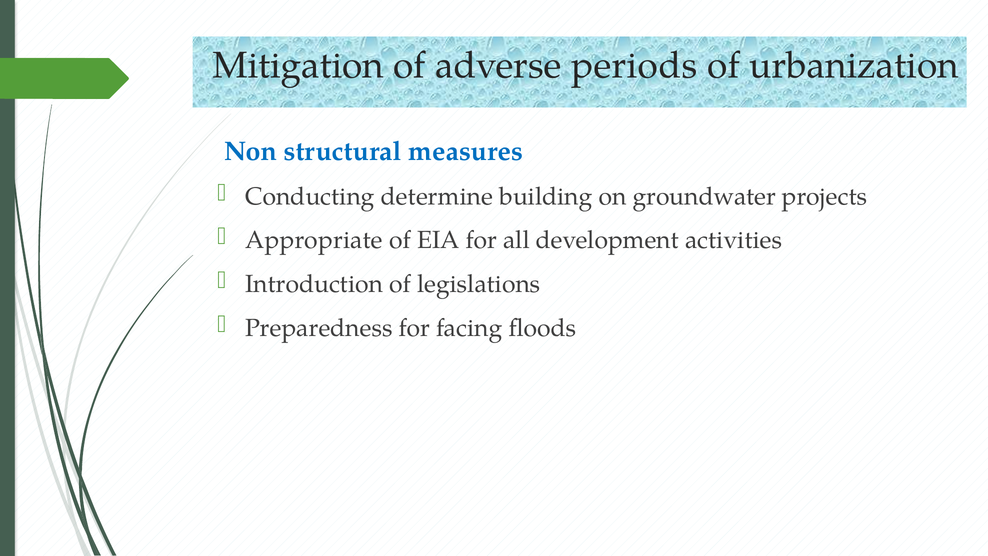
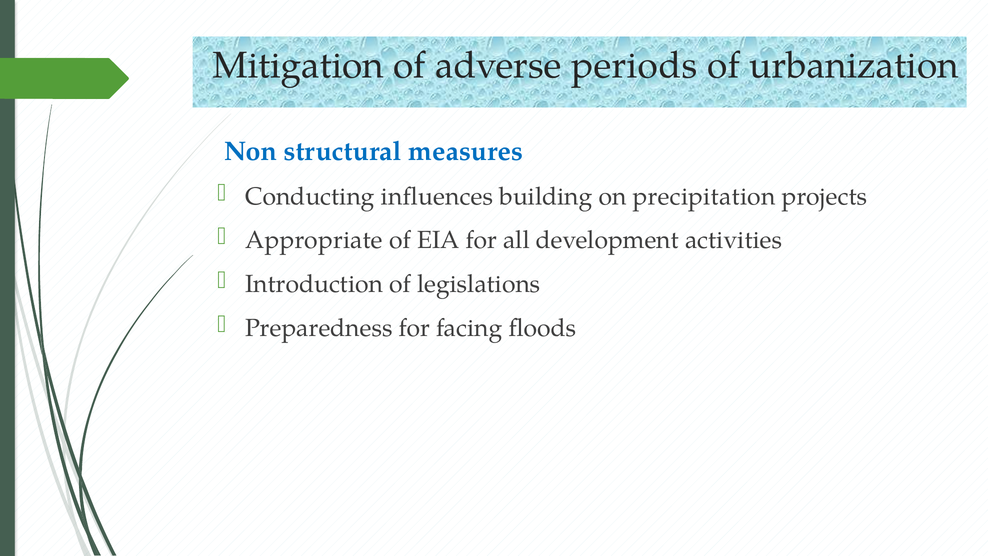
determine: determine -> influences (437, 196)
groundwater: groundwater -> precipitation (704, 196)
